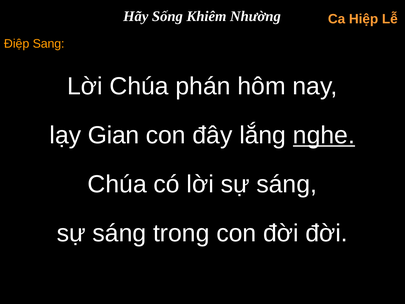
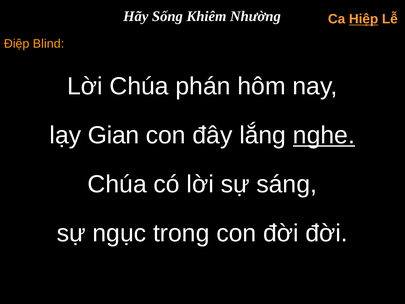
Hiệp underline: none -> present (364, 19)
Sang: Sang -> Blind (48, 44)
sáng: sáng -> ngục (119, 233)
